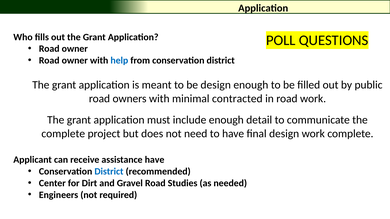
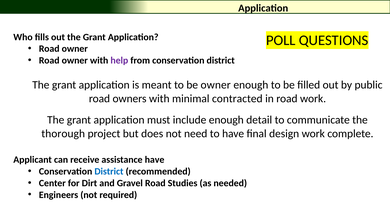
help colour: blue -> purple (119, 61)
be design: design -> owner (216, 85)
complete: complete -> thorough (63, 134)
